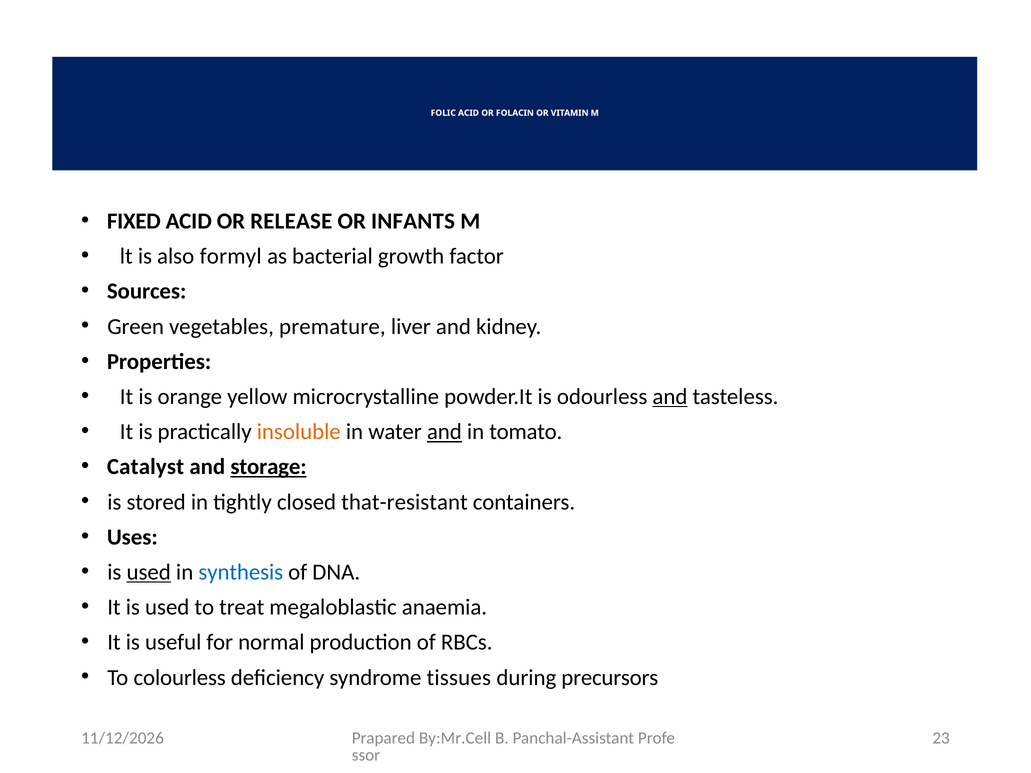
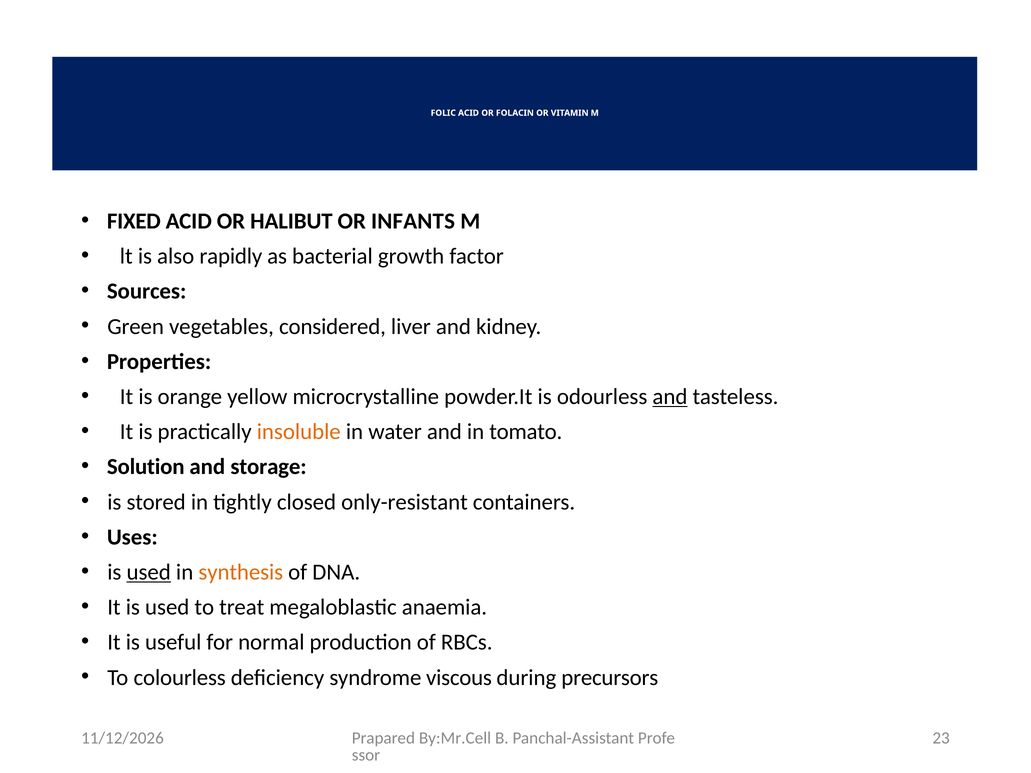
RELEASE: RELEASE -> HALIBUT (291, 221)
formyl: formyl -> rapidly (231, 256)
premature: premature -> considered (332, 327)
and underline: present -> none (444, 432)
Catalyst: Catalyst -> Solution (146, 467)
storage underline: present -> none (268, 467)
that-resistant: that-resistant -> only-resistant (405, 502)
synthesis colour: blue -> orange (241, 572)
tissues: tissues -> viscous (459, 678)
